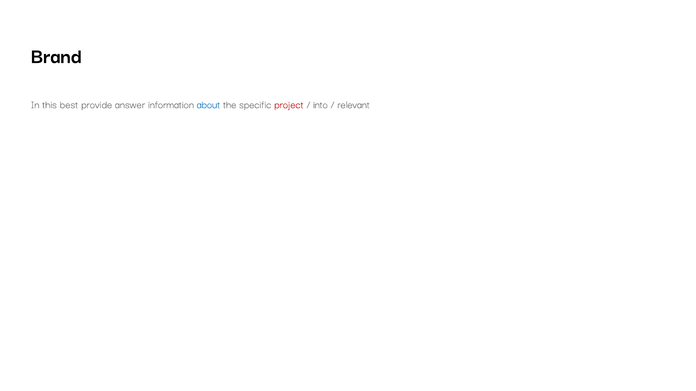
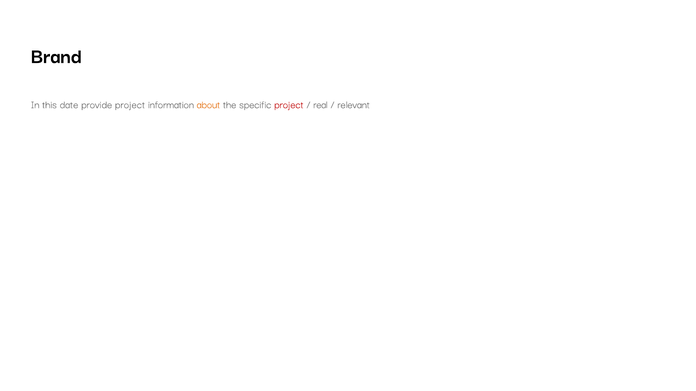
best: best -> date (69, 105)
provide answer: answer -> project (130, 105)
about colour: blue -> orange (209, 105)
into: into -> real (320, 105)
